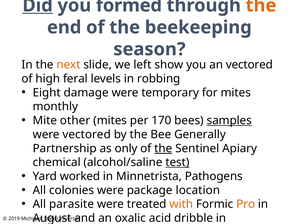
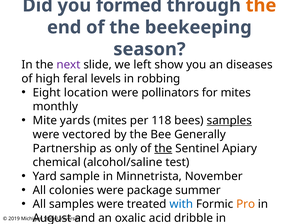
Did underline: present -> none (38, 5)
next colour: orange -> purple (69, 65)
an vectored: vectored -> diseases (249, 65)
damage: damage -> location (86, 93)
temporary: temporary -> pollinators (170, 93)
other: other -> yards (75, 121)
170: 170 -> 118 (161, 121)
test underline: present -> none (177, 163)
worked: worked -> sample (80, 176)
Minnetrista Pathogens: Pathogens -> November (214, 176)
location: location -> summer (198, 190)
All parasite: parasite -> samples (72, 204)
with colour: orange -> blue (181, 204)
